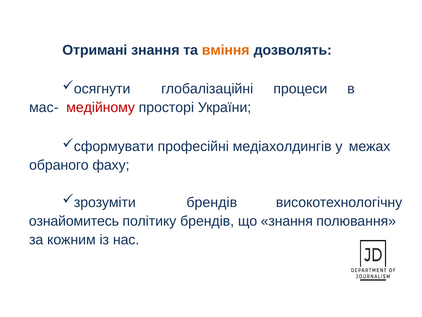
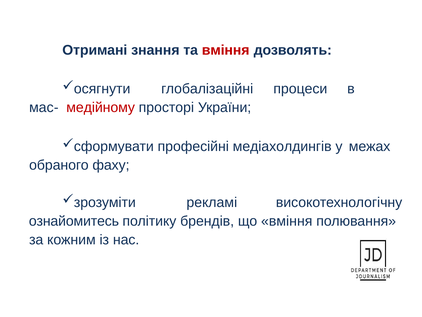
вміння colour: orange -> red (226, 50)
брендів: брендів -> рекламі (212, 202)
що знання: знання -> вміння (287, 221)
